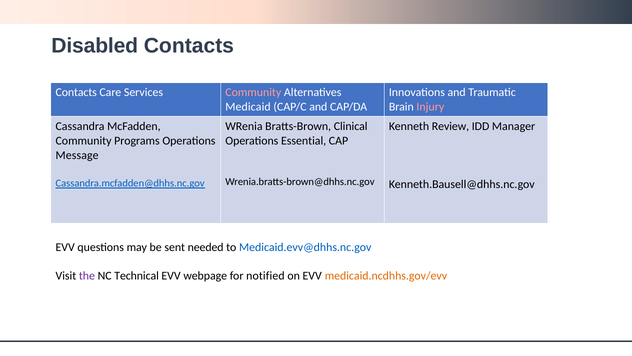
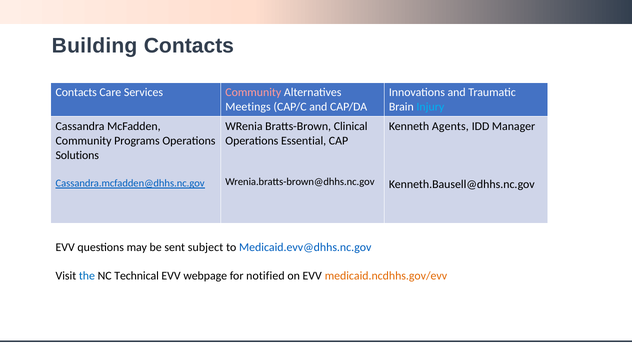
Disabled: Disabled -> Building (95, 46)
Medicaid: Medicaid -> Meetings (248, 107)
Injury colour: pink -> light blue (430, 107)
Review: Review -> Agents (450, 126)
Message: Message -> Solutions (77, 155)
needed: needed -> subject (206, 247)
the colour: purple -> blue (87, 276)
